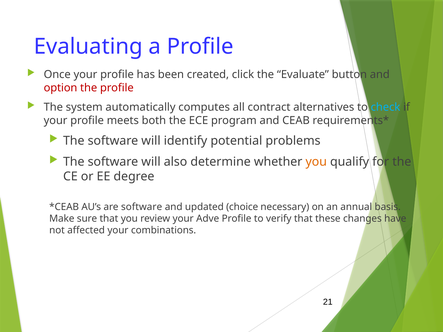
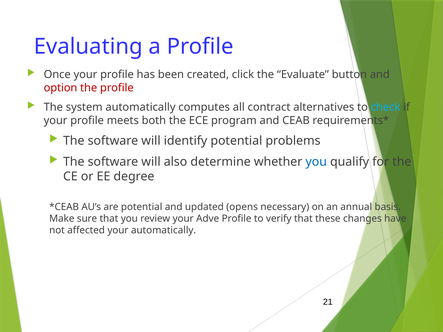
you colour: orange -> blue (316, 162)
are software: software -> potential (142, 207)
choice: choice -> opens (242, 207)
your combinations: combinations -> automatically (164, 231)
